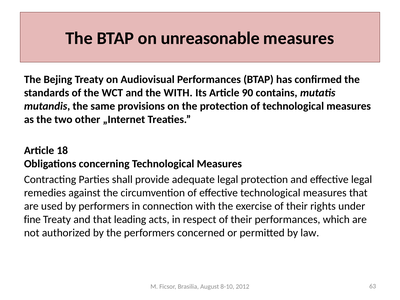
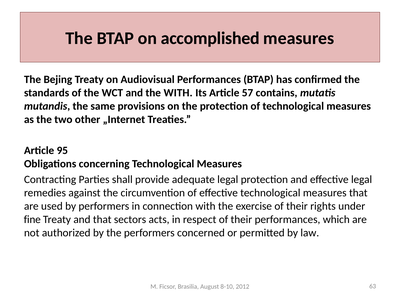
unreasonable: unreasonable -> accomplished (210, 38)
90: 90 -> 57 (248, 93)
18: 18 -> 95 (62, 151)
leading: leading -> sectors (130, 219)
